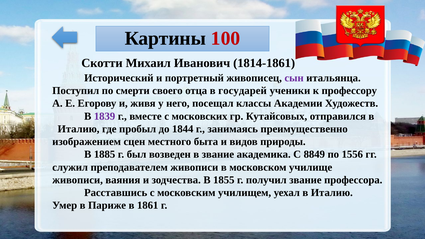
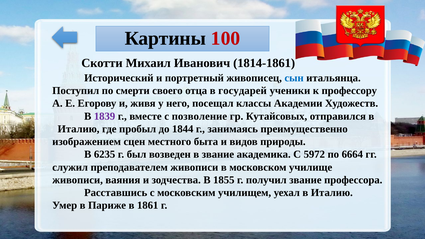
сын colour: purple -> blue (294, 78)
московских: московских -> позволение (199, 116)
1885: 1885 -> 6235 (105, 154)
8849: 8849 -> 5972 (314, 154)
1556: 1556 -> 6664 (352, 154)
